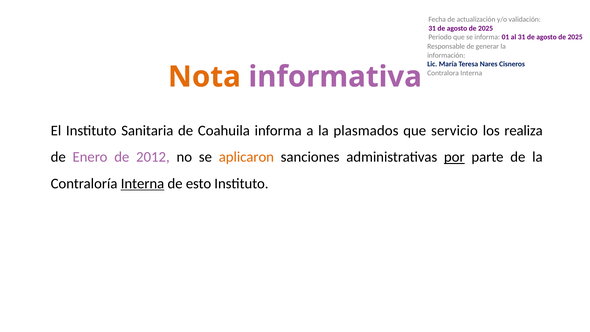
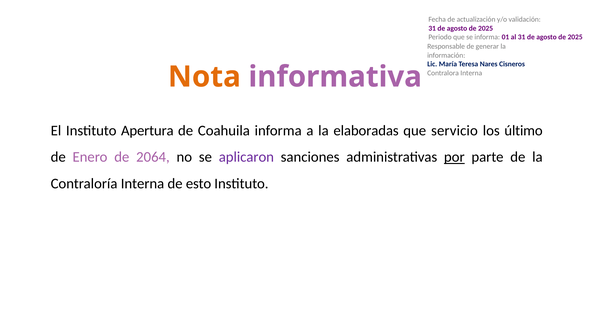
Sanitaria: Sanitaria -> Apertura (147, 131)
plasmados: plasmados -> elaboradas (366, 131)
realiza: realiza -> último (524, 131)
2012: 2012 -> 2064 (153, 157)
aplicaron colour: orange -> purple (246, 157)
Interna underline: present -> none (142, 184)
